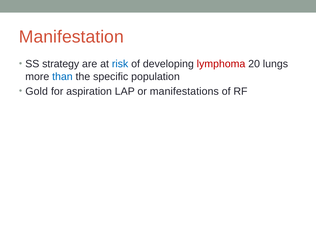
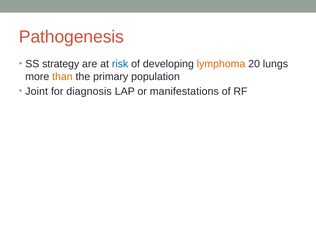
Manifestation: Manifestation -> Pathogenesis (71, 37)
lymphoma colour: red -> orange (221, 64)
than colour: blue -> orange (62, 77)
specific: specific -> primary (111, 77)
Gold: Gold -> Joint (37, 91)
aspiration: aspiration -> diagnosis (89, 91)
